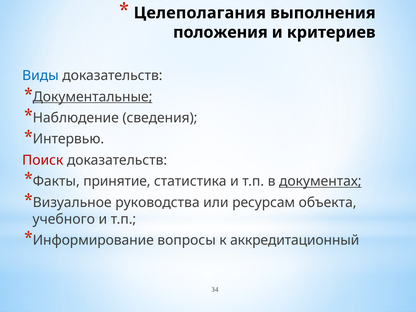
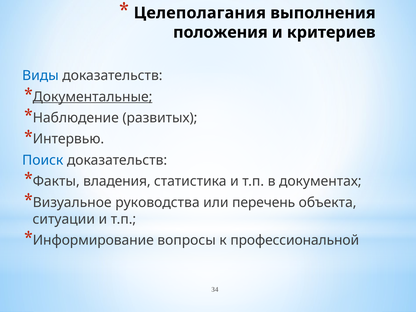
сведения: сведения -> развитых (160, 118)
Поиск colour: red -> blue (43, 160)
принятие: принятие -> владения (117, 181)
документах underline: present -> none (320, 181)
ресурсам: ресурсам -> перечень (264, 203)
учебного: учебного -> ситуации (64, 219)
аккредитационный: аккредитационный -> профессиональной (295, 240)
